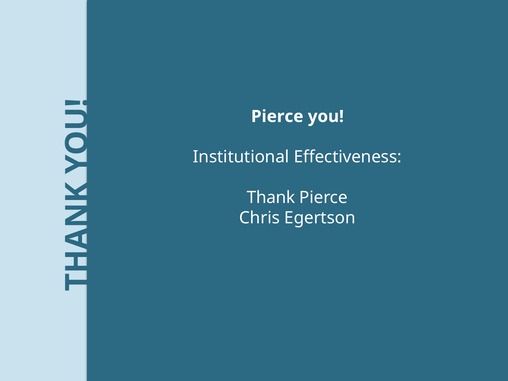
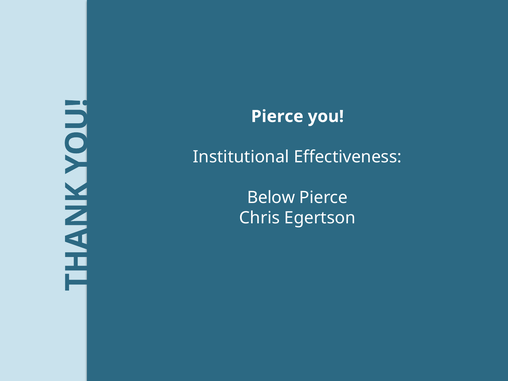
Thank: Thank -> Below (271, 198)
